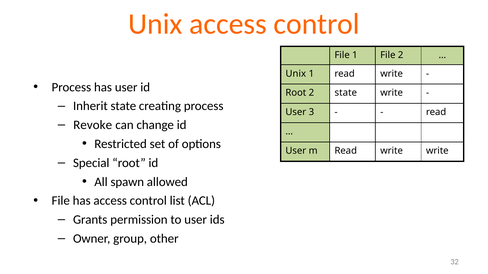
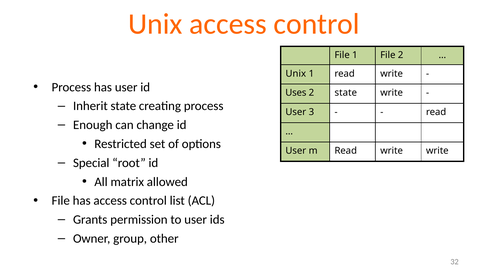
Root: Root -> Uses (296, 93)
Revoke: Revoke -> Enough (93, 125)
spawn: spawn -> matrix (127, 182)
